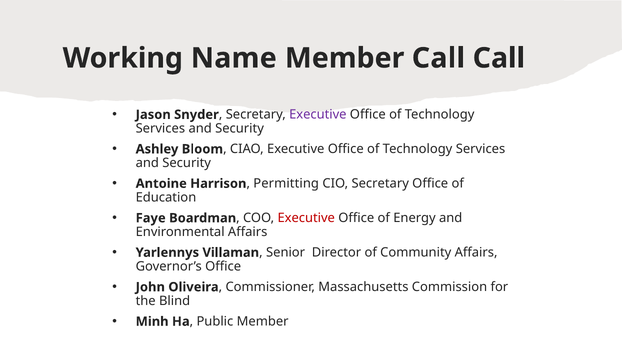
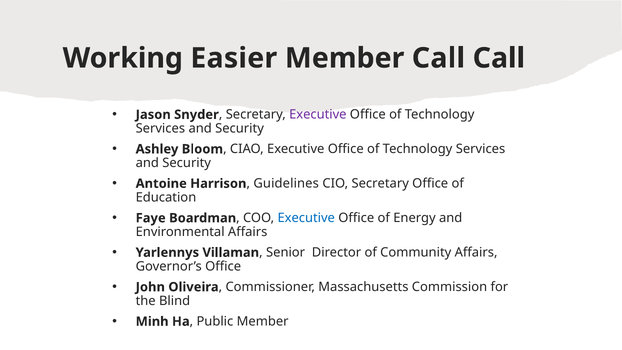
Name: Name -> Easier (234, 58)
Permitting: Permitting -> Guidelines (286, 184)
Executive colour: red -> blue (306, 218)
